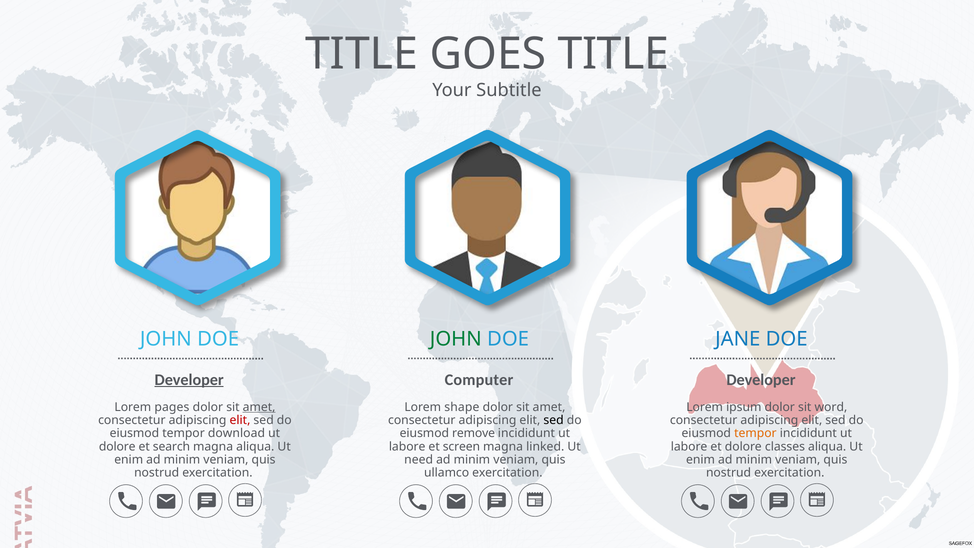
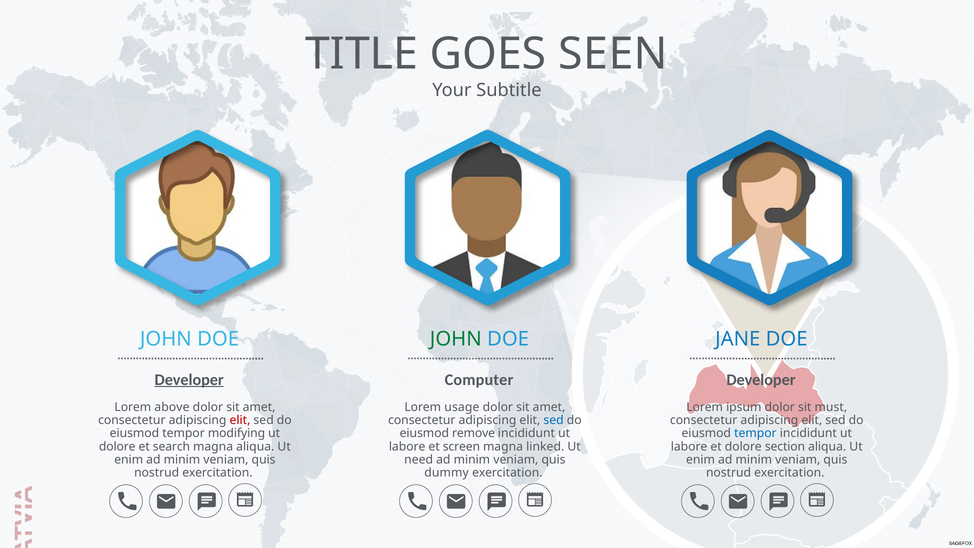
GOES TITLE: TITLE -> SEEN (613, 54)
pages: pages -> above (172, 407)
amet underline: present -> none (259, 407)
shape: shape -> usage (462, 407)
word: word -> must (831, 407)
sed colour: black -> blue (554, 420)
download: download -> modifying (237, 433)
tempor colour: orange -> blue (755, 433)
classes: classes -> section (785, 446)
ullamco: ullamco -> dummy (447, 473)
